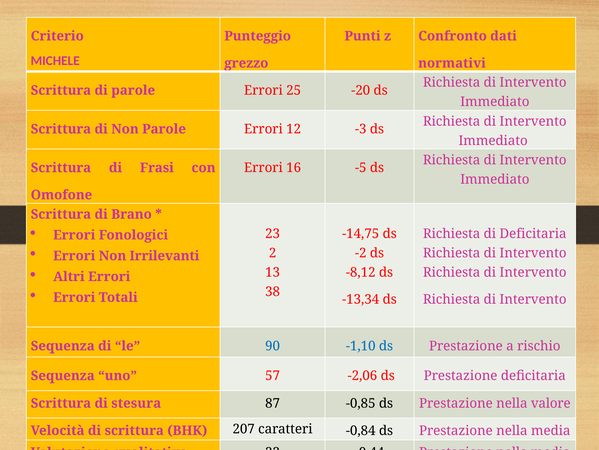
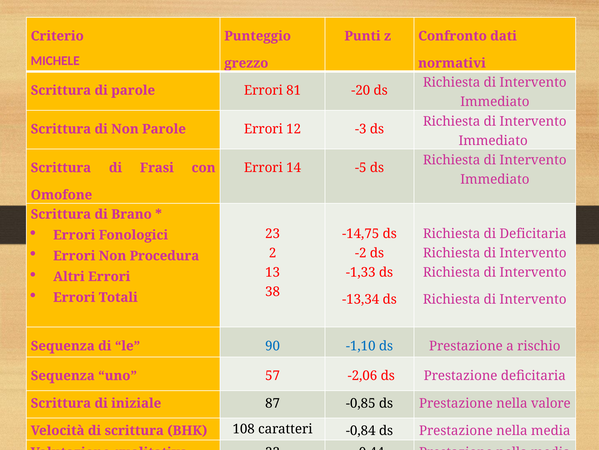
25: 25 -> 81 (294, 90)
16: 16 -> 14 (294, 168)
Irrilevanti: Irrilevanti -> Procedura (164, 255)
-8,12: -8,12 -> -1,33 (361, 272)
stesura: stesura -> iniziale (136, 403)
207: 207 -> 108 (244, 428)
